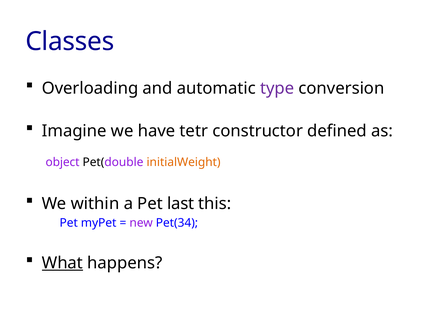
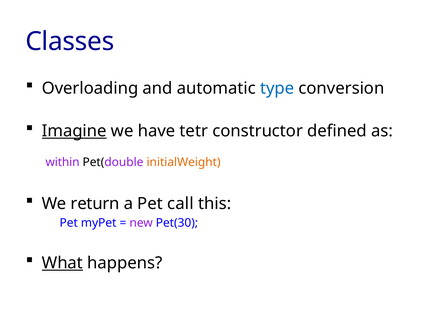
type colour: purple -> blue (277, 88)
Imagine underline: none -> present (74, 131)
object: object -> within (63, 162)
within: within -> return (95, 203)
last: last -> call (180, 203)
Pet(34: Pet(34 -> Pet(30 (177, 223)
